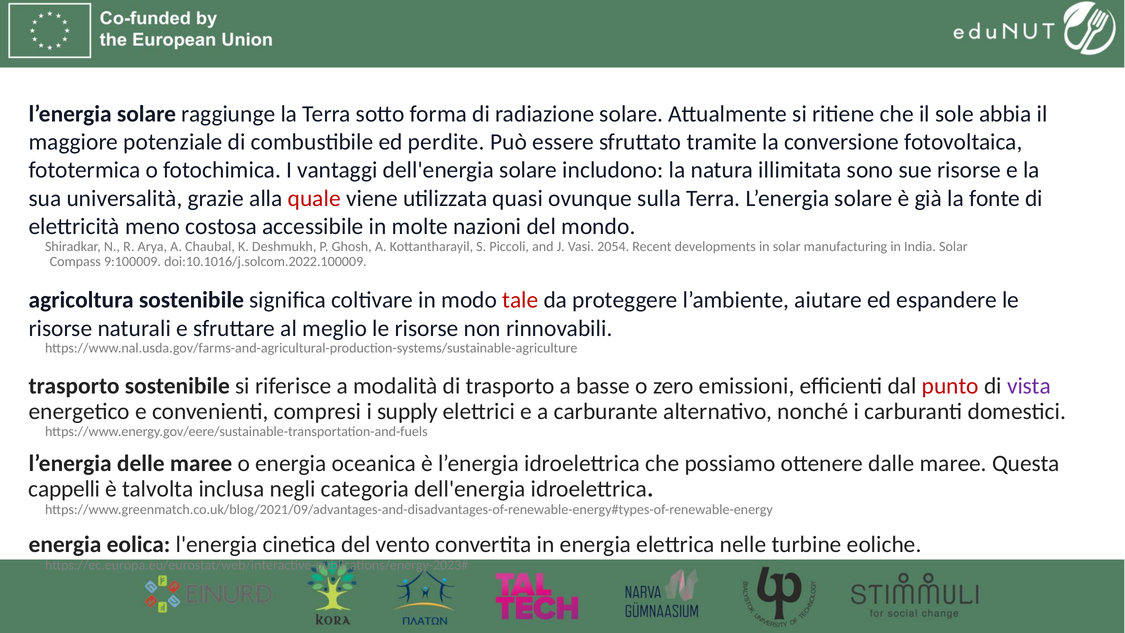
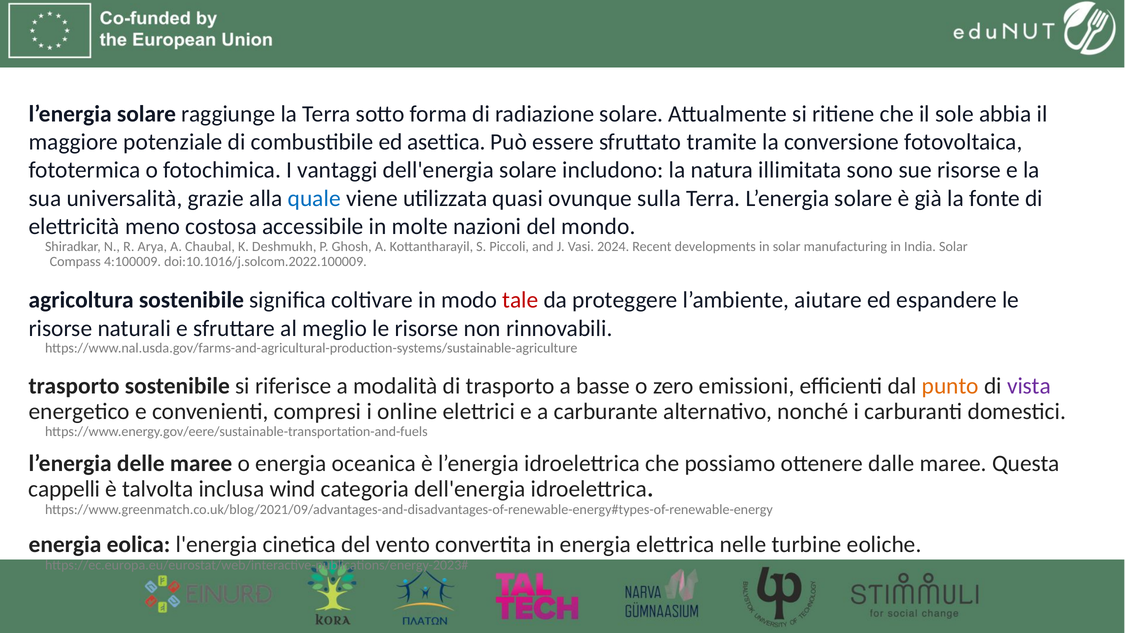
perdite: perdite -> asettica (447, 142)
quale colour: red -> blue (314, 198)
2054: 2054 -> 2024 (613, 246)
9:100009: 9:100009 -> 4:100009 (133, 262)
punto colour: red -> orange (950, 386)
supply: supply -> online (407, 411)
negli: negli -> wind (293, 489)
